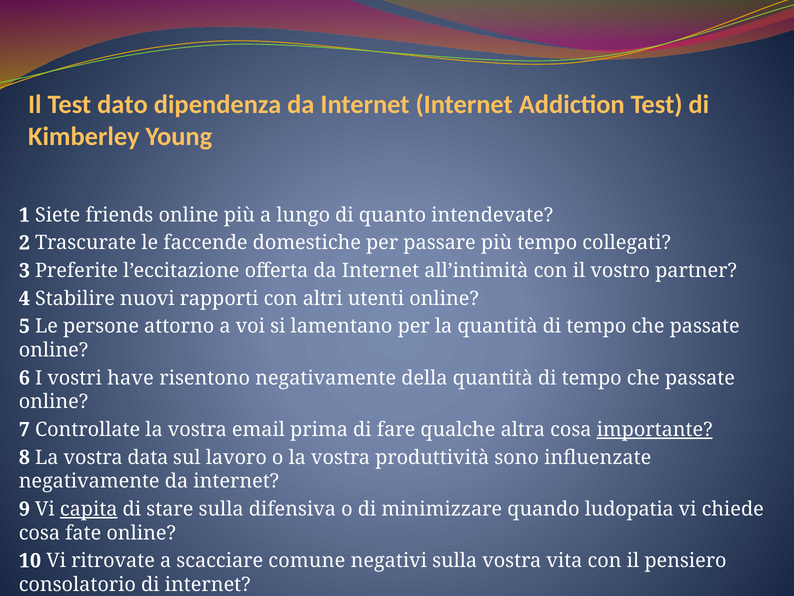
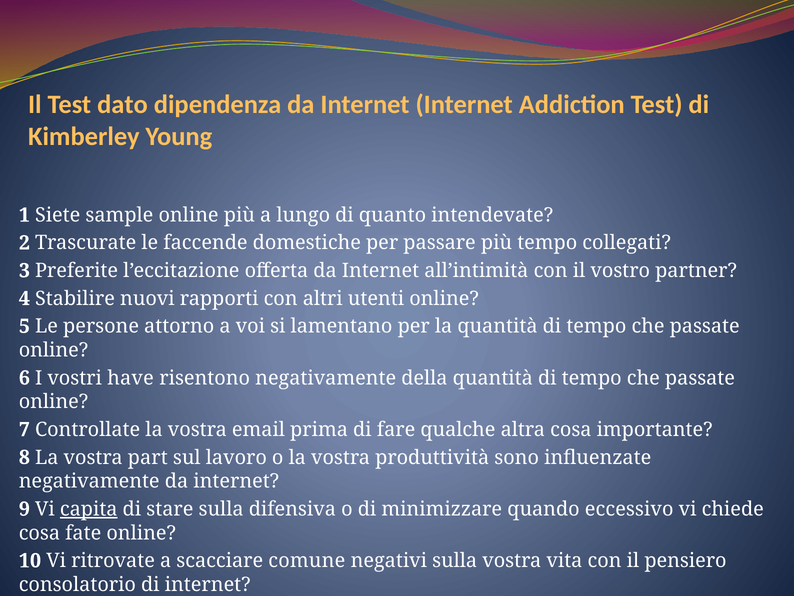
friends: friends -> sample (119, 215)
importante underline: present -> none (655, 429)
data: data -> part (148, 457)
ludopatia: ludopatia -> eccessivo (629, 509)
